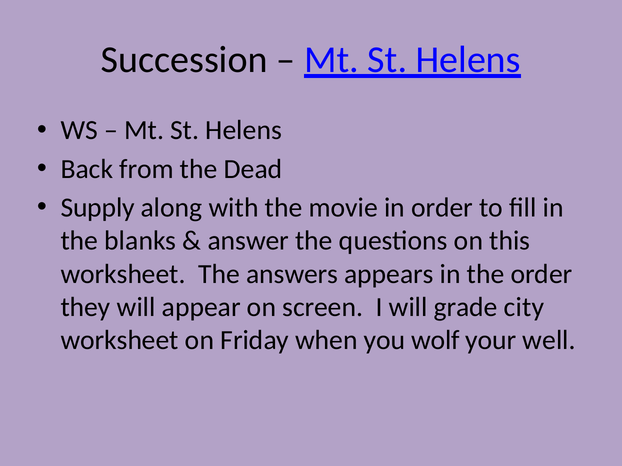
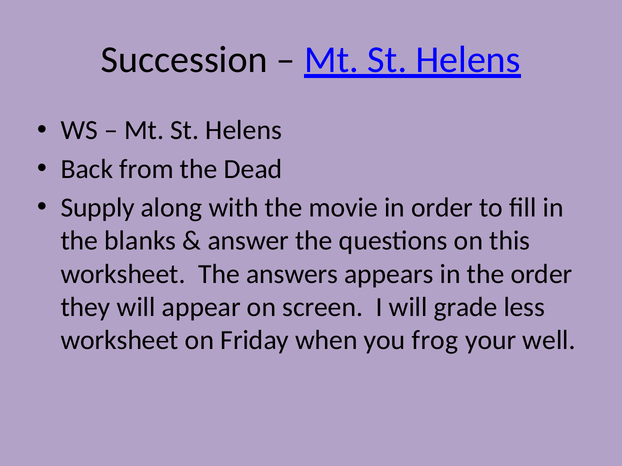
city: city -> less (524, 307)
wolf: wolf -> frog (435, 341)
